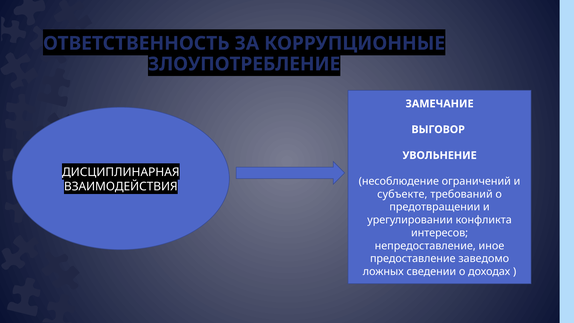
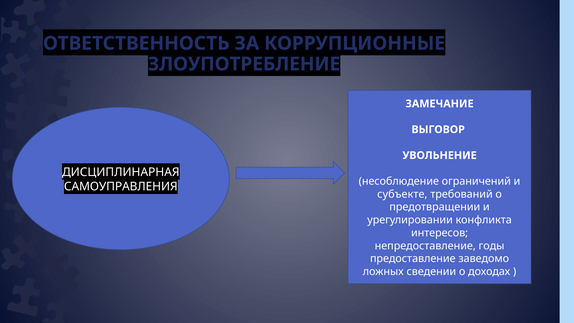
ВЗАИМОДЕЙСТВИЯ: ВЗАИМОДЕЙСТВИЯ -> САМОУПРАВЛЕНИЯ (121, 186)
иное: иное -> годы (491, 246)
